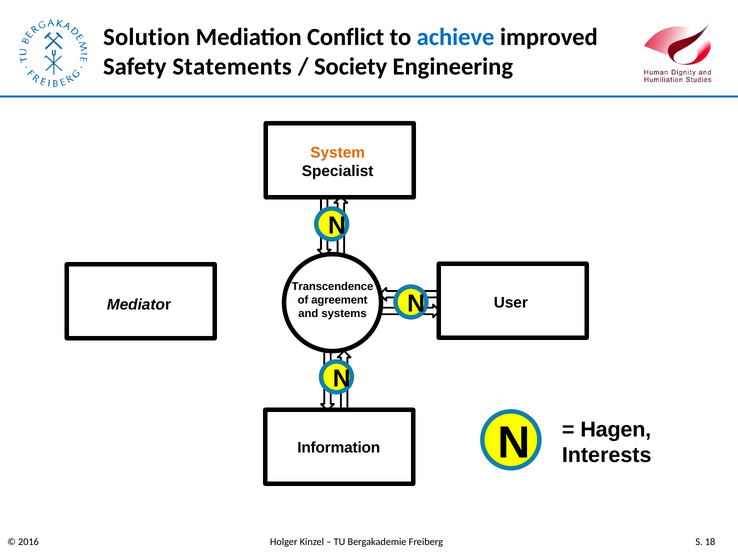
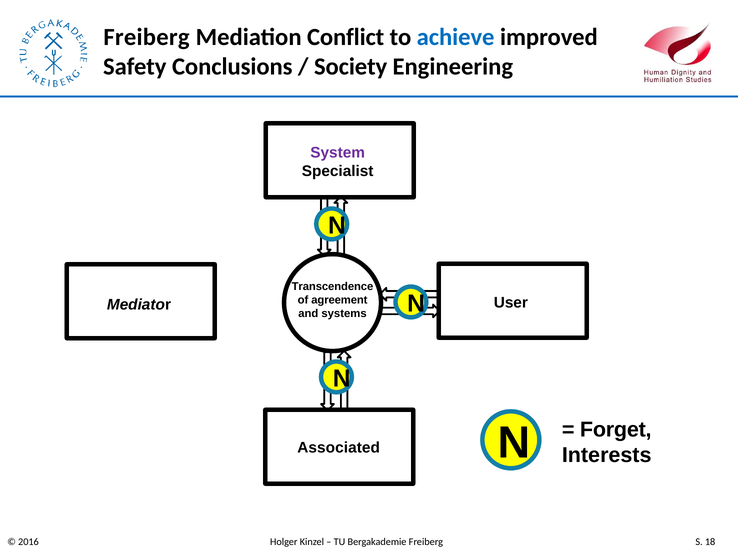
Solution: Solution -> Freiberg (147, 37)
Statements: Statements -> Conclusions (232, 67)
System colour: orange -> purple (338, 153)
Hagen: Hagen -> Forget (616, 430)
Information: Information -> Associated (339, 448)
